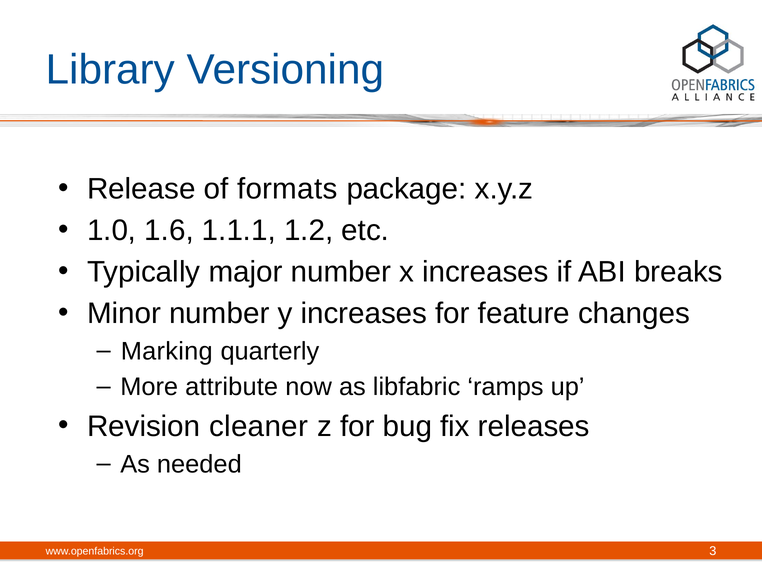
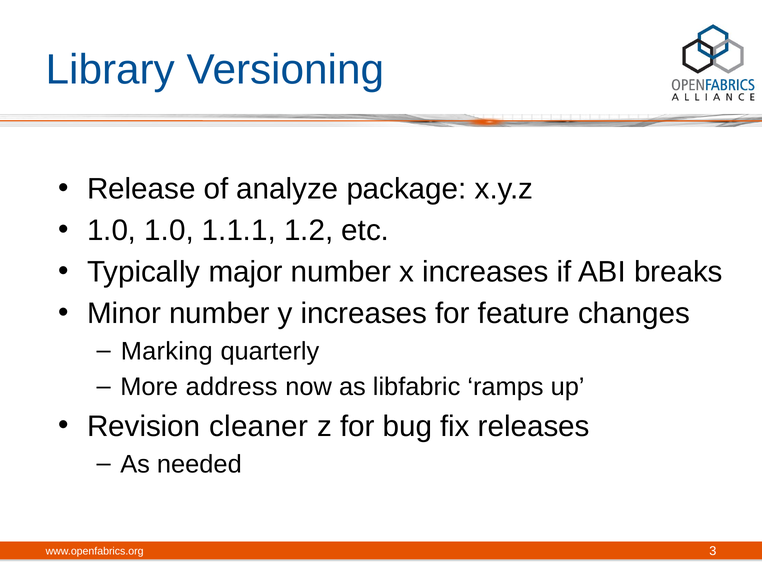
formats: formats -> analyze (287, 189)
1.0 1.6: 1.6 -> 1.0 (169, 230)
attribute: attribute -> address (232, 387)
